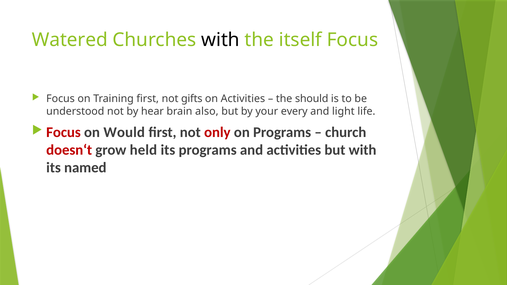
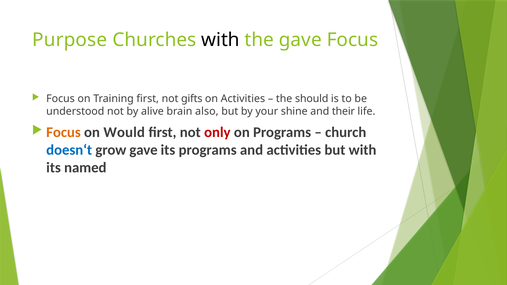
Watered: Watered -> Purpose (70, 40)
the itself: itself -> gave (300, 40)
hear: hear -> alive (152, 112)
every: every -> shine (294, 112)
light: light -> their (343, 112)
Focus colour: red -> orange (63, 132)
doesn‘t colour: red -> blue (69, 150)
grow held: held -> gave (144, 150)
